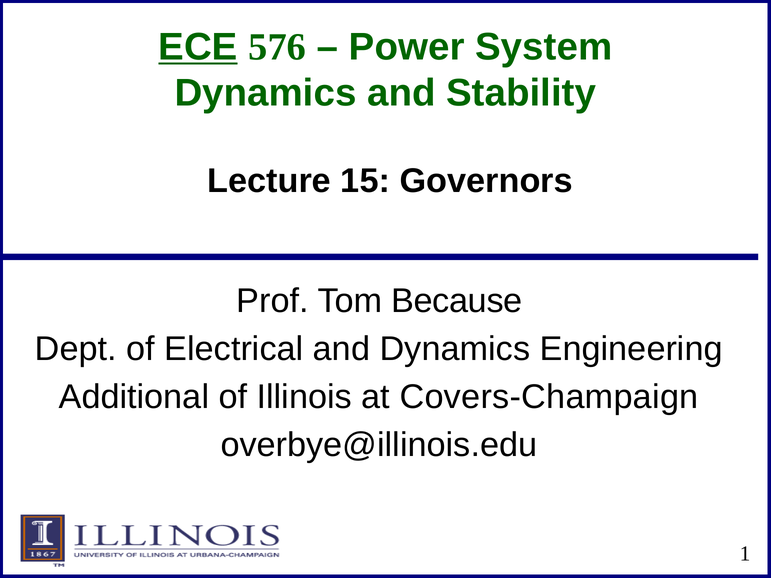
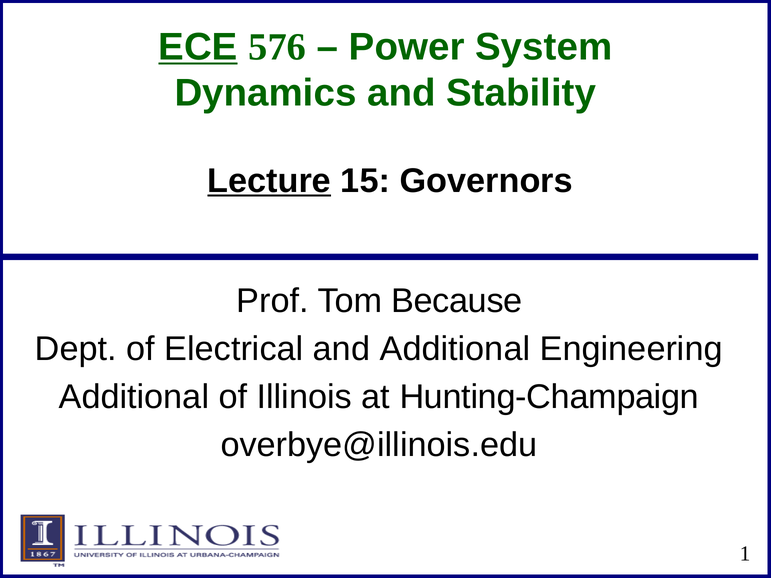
Lecture underline: none -> present (269, 181)
and Dynamics: Dynamics -> Additional (455, 349)
Covers-Champaign: Covers-Champaign -> Hunting-Champaign (549, 397)
